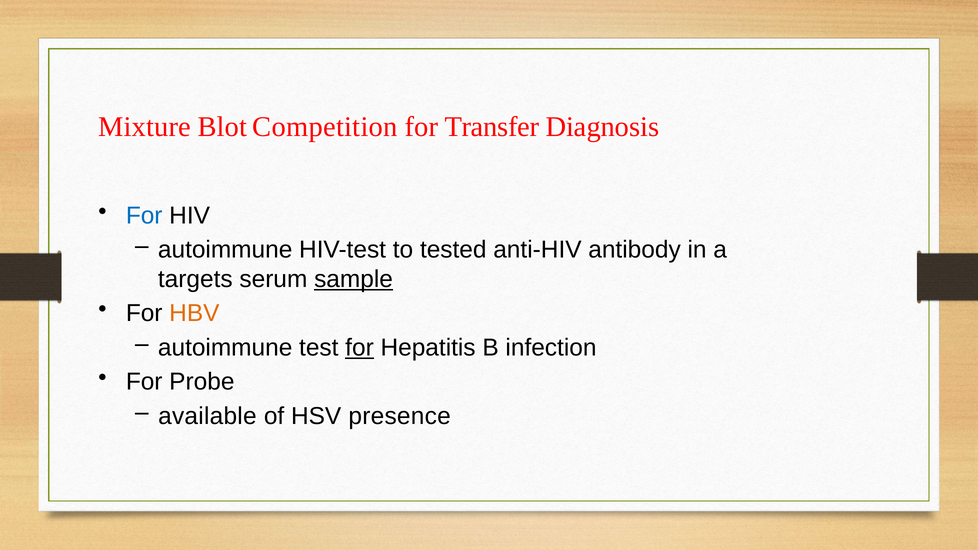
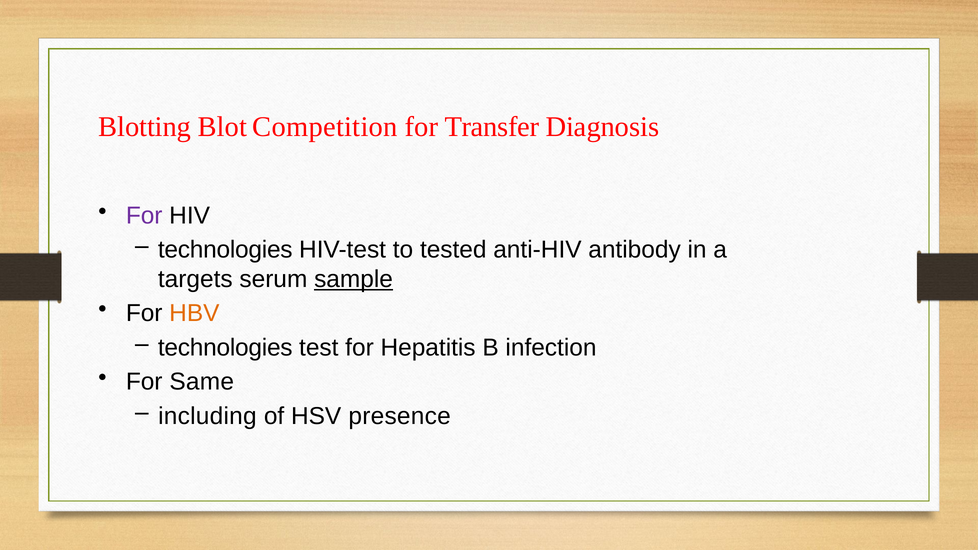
Mixture: Mixture -> Blotting (145, 127)
For colour: blue -> purple (144, 216)
autoimmune: autoimmune -> technologies (225, 250)
autoimmune: autoimmune -> technologies (225, 348)
for underline: present -> none (360, 348)
Probe: Probe -> Same (202, 382)
available: available -> including (207, 416)
